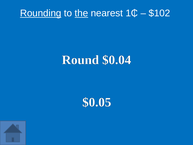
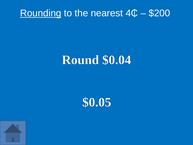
the underline: present -> none (81, 13)
1₵: 1₵ -> 4₵ (132, 13)
$102: $102 -> $200 (159, 13)
